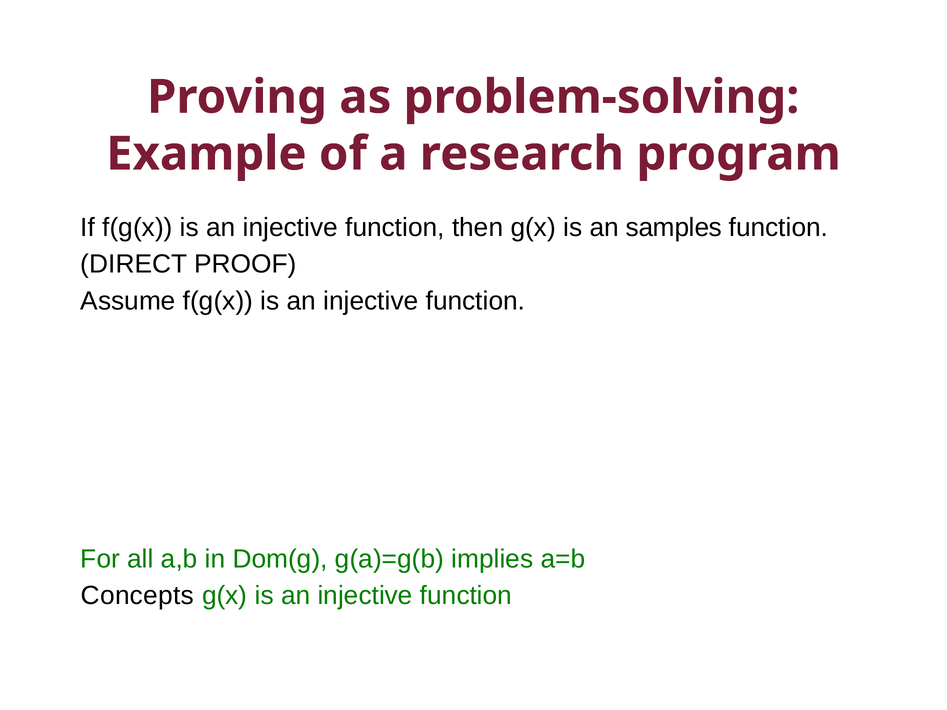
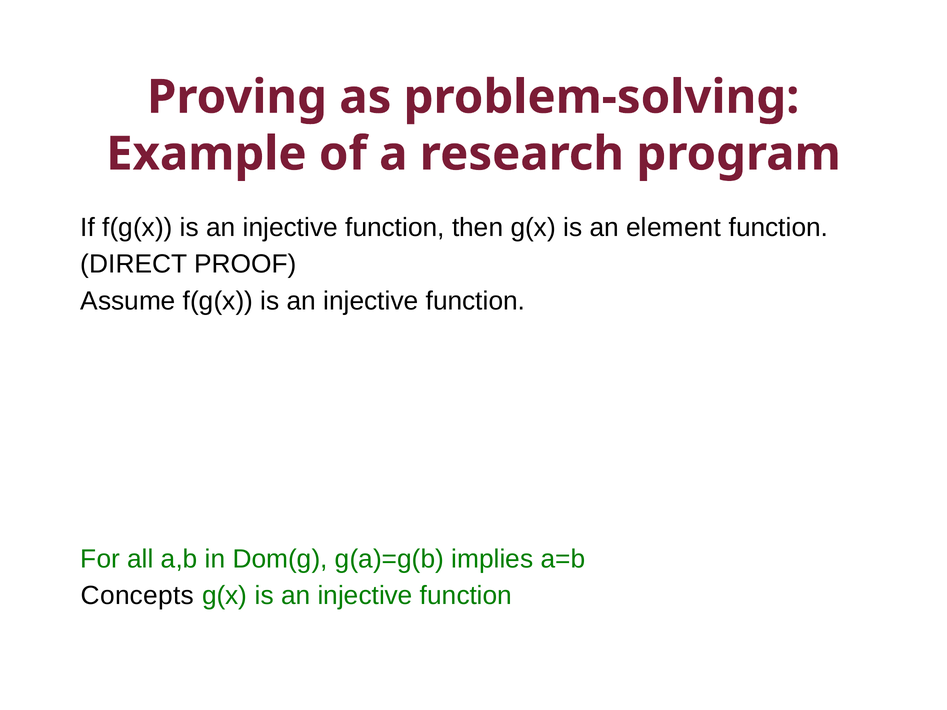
samples: samples -> element (674, 228)
